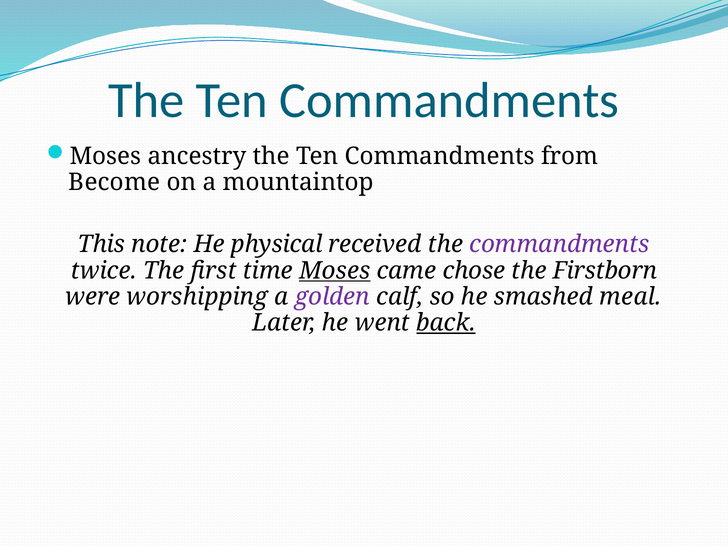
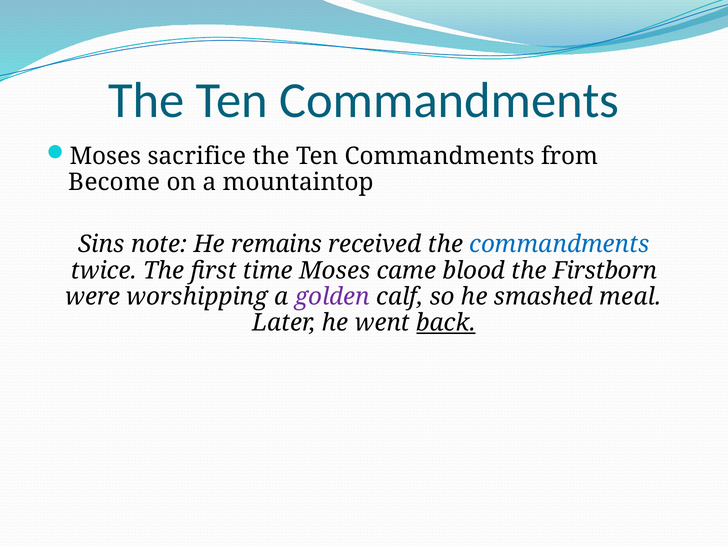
ancestry: ancestry -> sacrifice (197, 156)
This: This -> Sins (101, 244)
physical: physical -> remains (277, 244)
commandments colour: purple -> blue (559, 244)
Moses underline: present -> none (335, 271)
chose: chose -> blood (474, 271)
